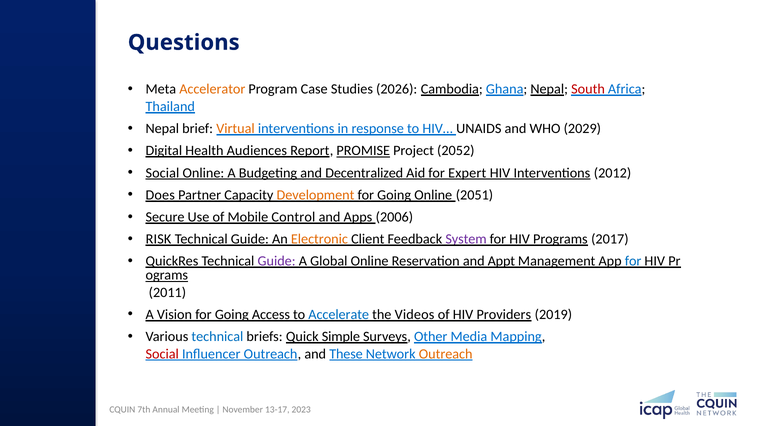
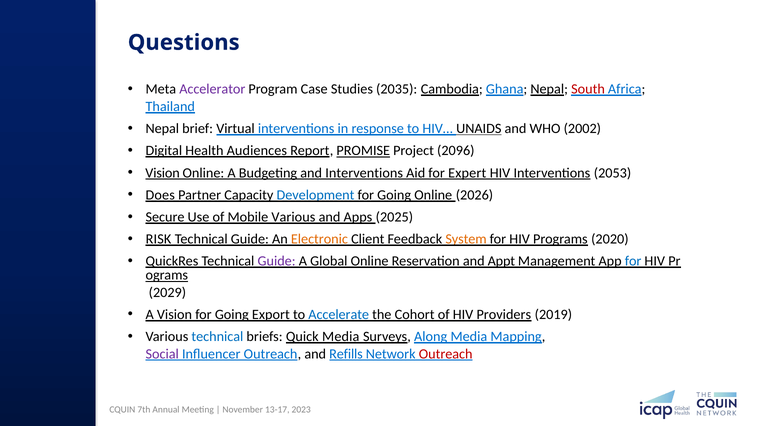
Accelerator colour: orange -> purple (212, 89)
2026: 2026 -> 2035 (397, 89)
Virtual colour: orange -> black (235, 129)
UNAIDS underline: none -> present (479, 129)
2029: 2029 -> 2002 (582, 129)
2052: 2052 -> 2096 (456, 151)
Social: Social -> Vision (163, 173)
and Decentralized: Decentralized -> Interventions (364, 173)
2012: 2012 -> 2053 (613, 173)
Development colour: orange -> blue (315, 195)
2051: 2051 -> 2026 (474, 195)
Mobile Control: Control -> Various (293, 217)
2006: 2006 -> 2025 (394, 217)
System colour: purple -> orange (466, 239)
2017: 2017 -> 2020 (610, 239)
2011: 2011 -> 2029 (167, 293)
Access: Access -> Export (271, 315)
Videos: Videos -> Cohort (415, 315)
Quick Simple: Simple -> Media (341, 337)
Other: Other -> Along (431, 337)
Social colour: red -> purple (162, 354)
These: These -> Refills (346, 354)
Outreach colour: orange -> red (446, 354)
